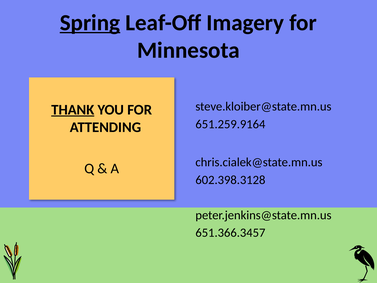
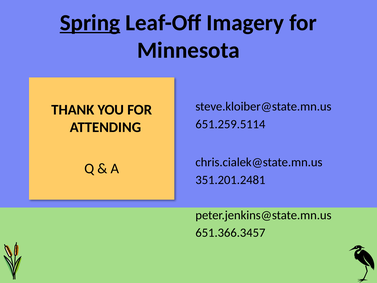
THANK underline: present -> none (73, 110)
651.259.9164: 651.259.9164 -> 651.259.5114 (230, 124)
602.398.3128: 602.398.3128 -> 351.201.2481 (230, 180)
